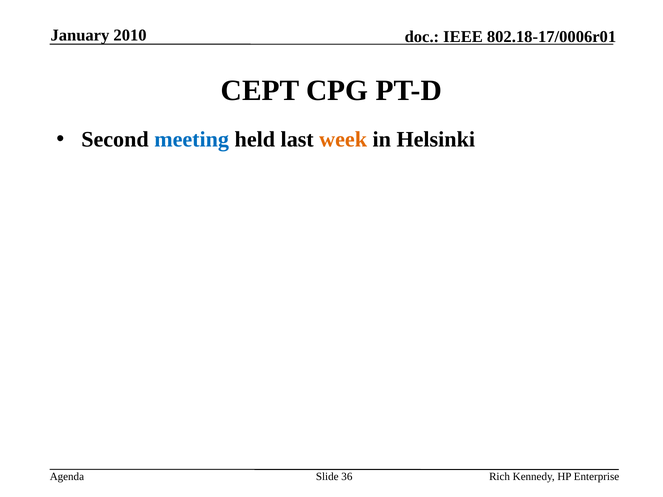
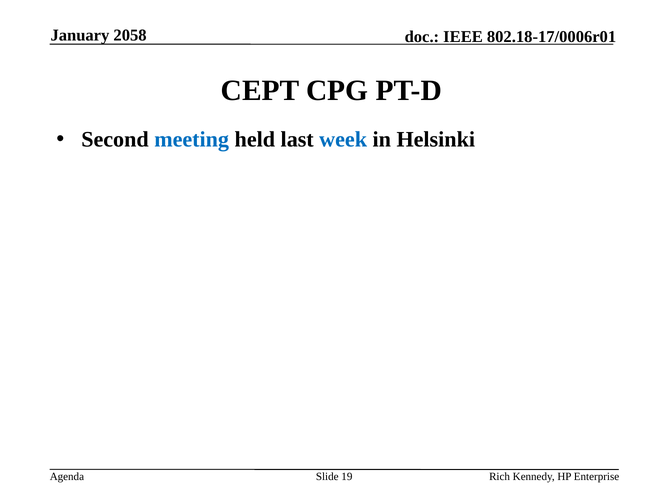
2010: 2010 -> 2058 (130, 35)
week colour: orange -> blue (343, 140)
36: 36 -> 19 (347, 477)
